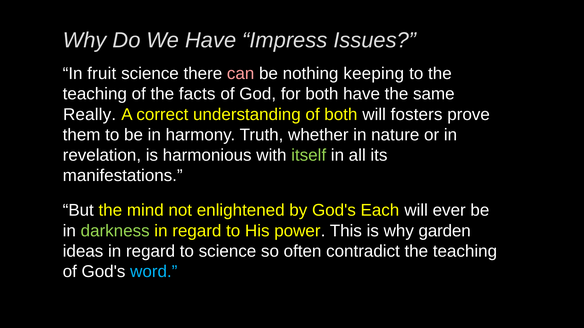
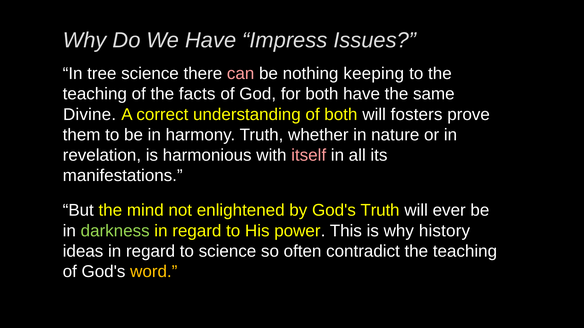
fruit: fruit -> tree (102, 74)
Really: Really -> Divine (90, 115)
itself colour: light green -> pink (309, 155)
God's Each: Each -> Truth (380, 211)
garden: garden -> history (444, 231)
word colour: light blue -> yellow (154, 272)
